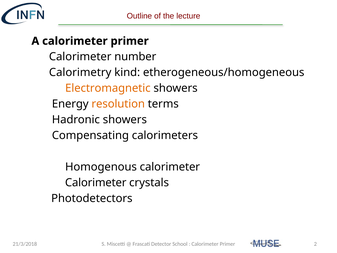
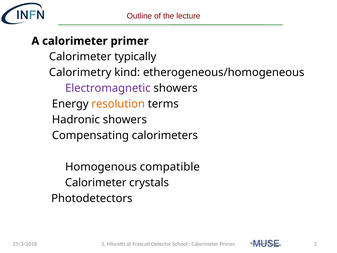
number: number -> typically (135, 57)
Electromagnetic colour: orange -> purple (108, 88)
Homogenous calorimeter: calorimeter -> compatible (170, 167)
